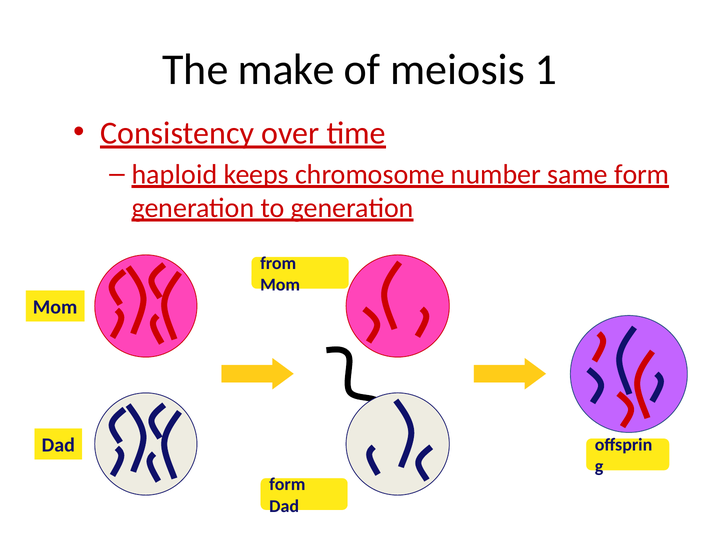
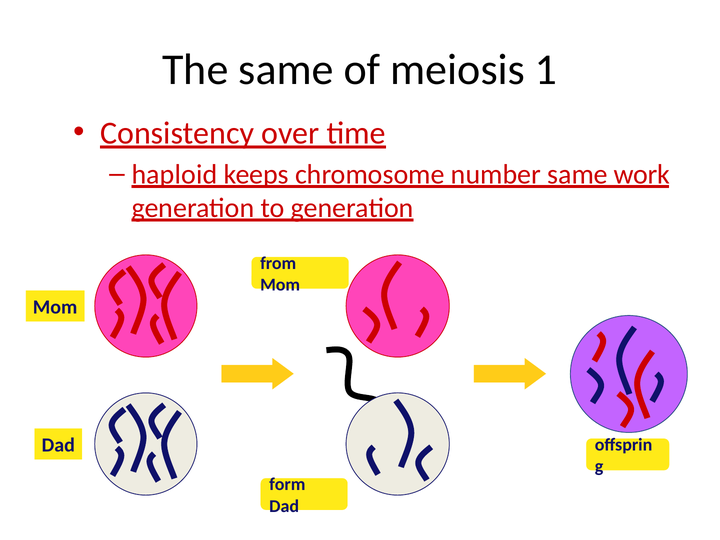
The make: make -> same (286, 70)
same form: form -> work (642, 174)
